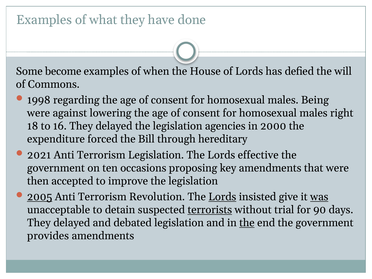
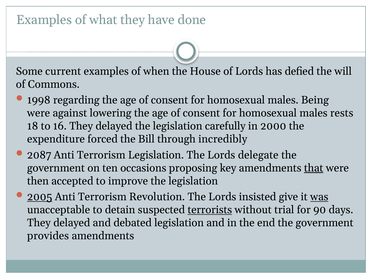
become: become -> current (63, 71)
right: right -> rests (342, 113)
agencies: agencies -> carefully (225, 126)
hereditary: hereditary -> incredibly (223, 139)
2021: 2021 -> 2087 (39, 155)
effective: effective -> delegate (258, 155)
that underline: none -> present (314, 168)
Lords underline: present -> none (222, 197)
the underline: present -> none (247, 223)
